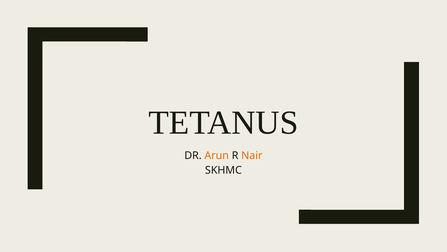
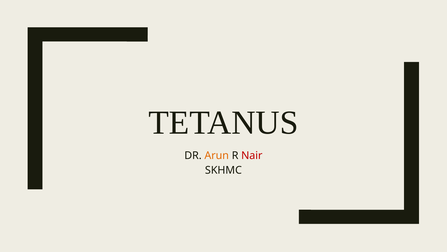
Nair colour: orange -> red (252, 155)
